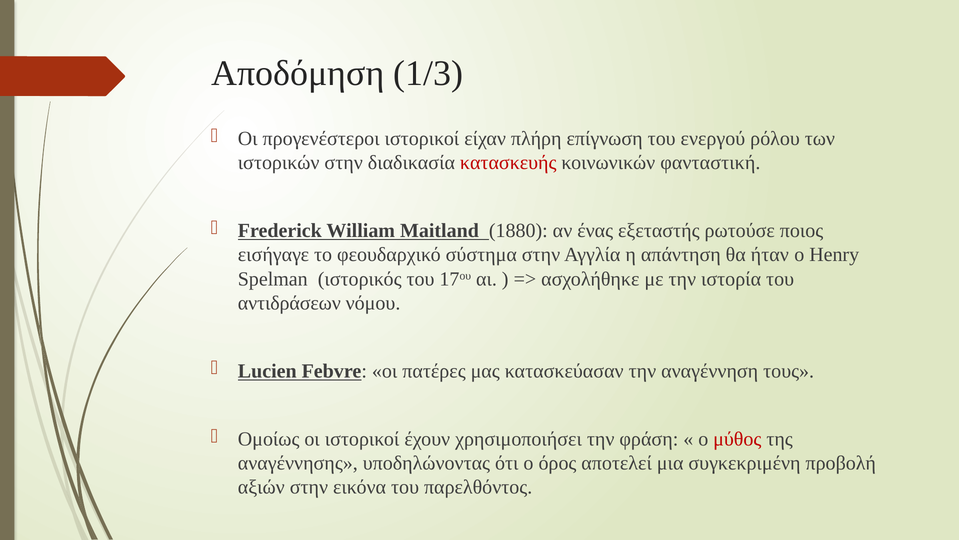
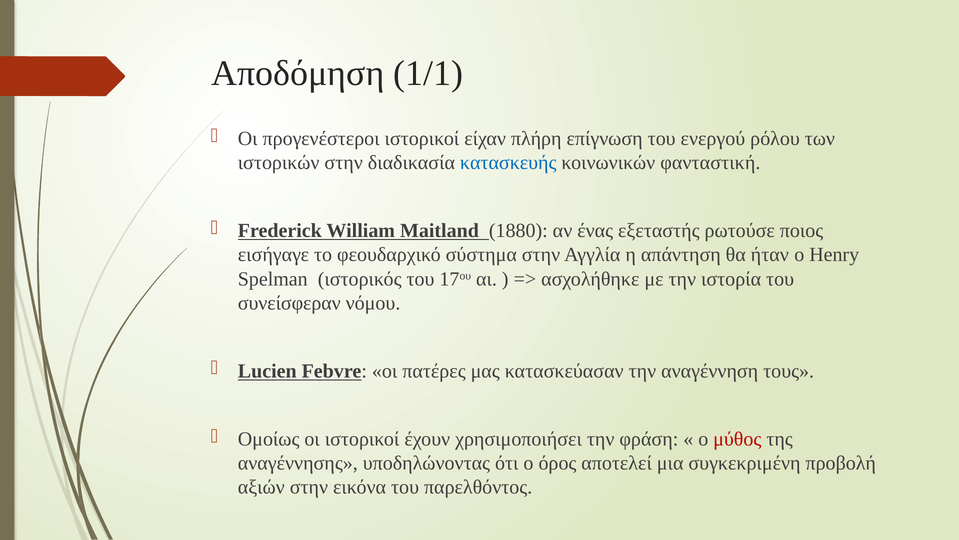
1/3: 1/3 -> 1/1 (428, 73)
κατασκευής colour: red -> blue (508, 163)
αντιδράσεων: αντιδράσεων -> συνείσφεραν (289, 303)
